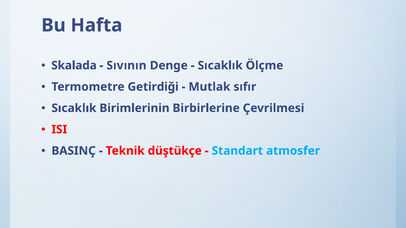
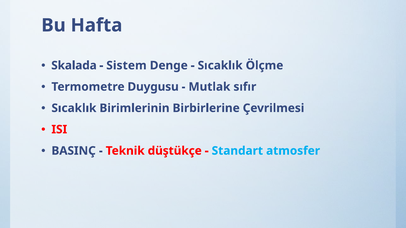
Sıvının: Sıvının -> Sistem (126, 66)
Getirdiği: Getirdiği -> Duygusu (153, 87)
